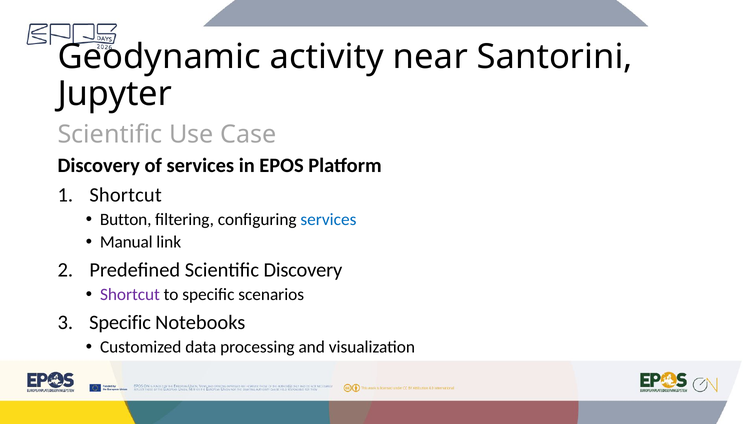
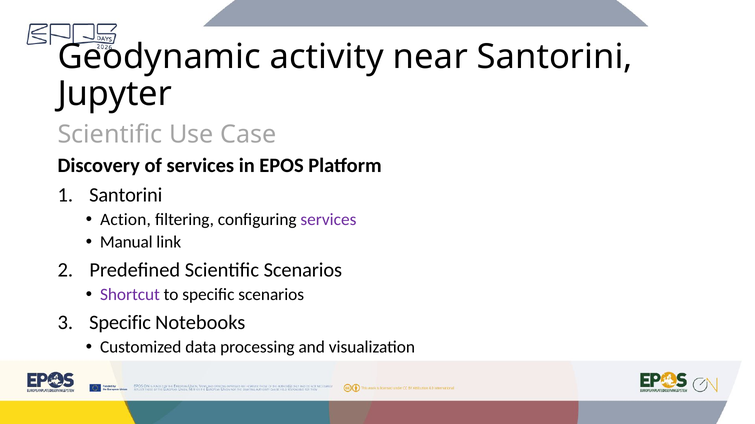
Shortcut: Shortcut -> Santorini (126, 196)
Button: Button -> Action (126, 220)
services colour: blue -> purple (328, 220)
Scientific Discovery: Discovery -> Scenarios (303, 271)
